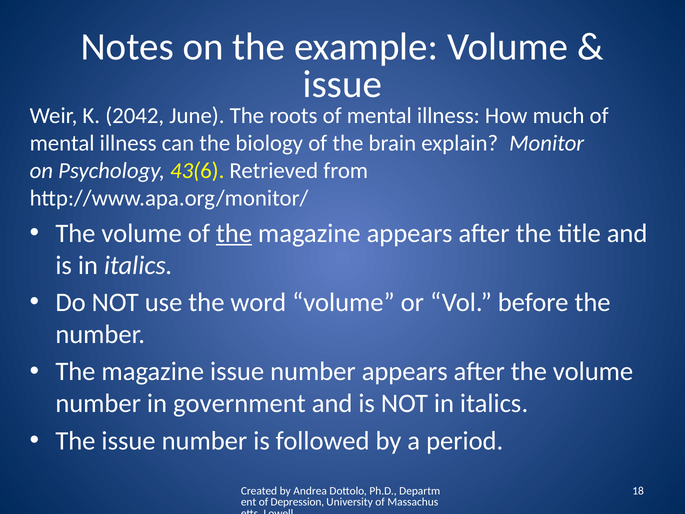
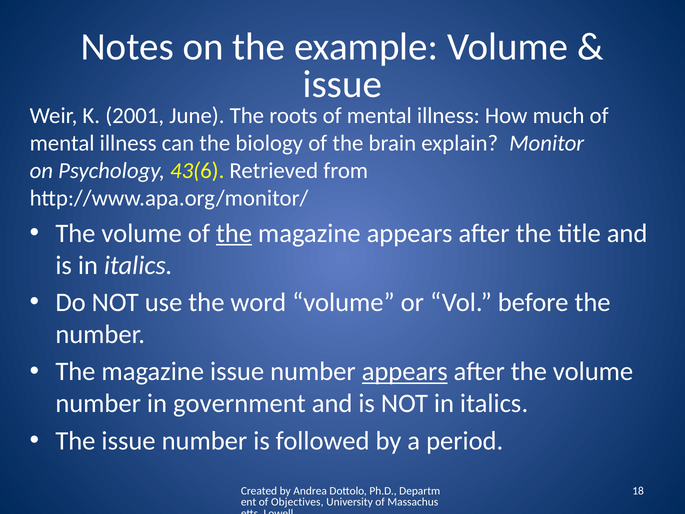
2042: 2042 -> 2001 (135, 116)
appears underline: none -> present (405, 371)
Depression: Depression -> Objectives (297, 502)
